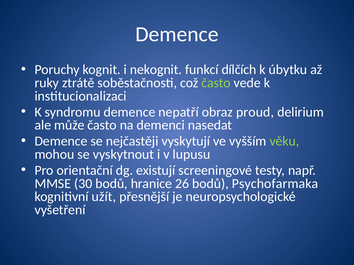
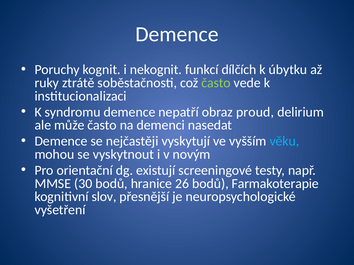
věku colour: light green -> light blue (284, 141)
lupusu: lupusu -> novým (192, 155)
Psychofarmaka: Psychofarmaka -> Farmakoterapie (275, 184)
užít: užít -> slov (104, 197)
